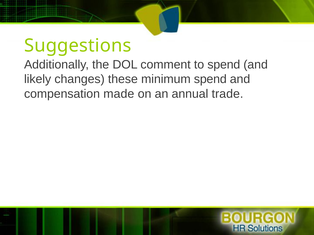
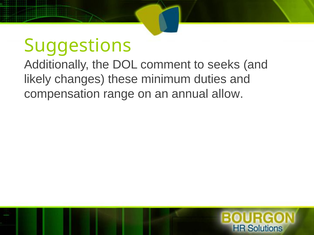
to spend: spend -> seeks (224, 65)
minimum spend: spend -> duties (210, 79)
made: made -> range (119, 94)
trade: trade -> allow (228, 94)
